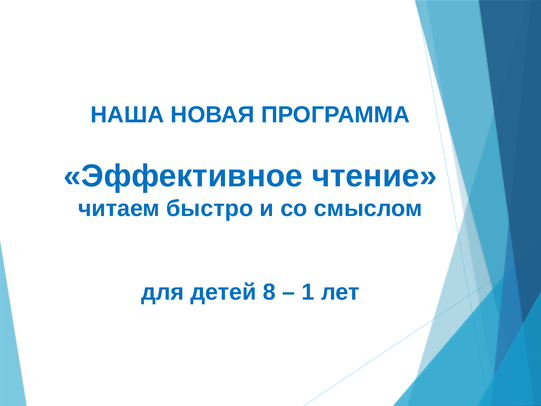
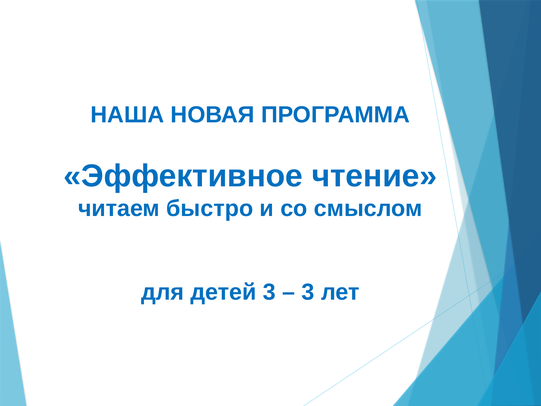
детей 8: 8 -> 3 (269, 292)
1: 1 -> 3 (308, 292)
